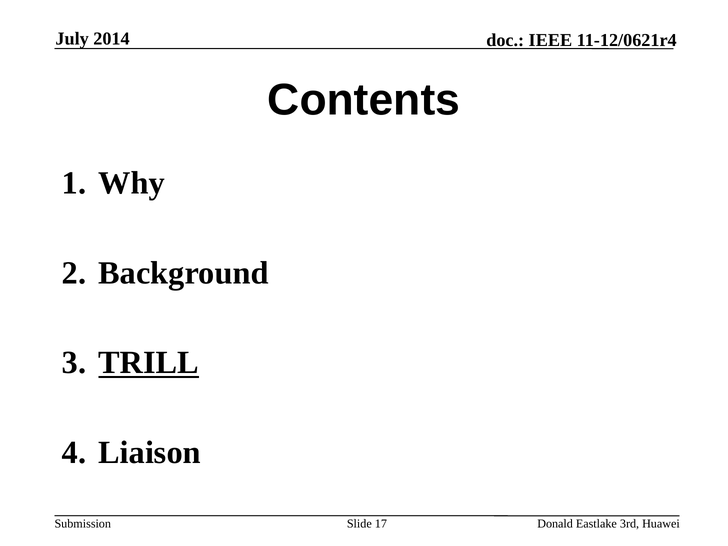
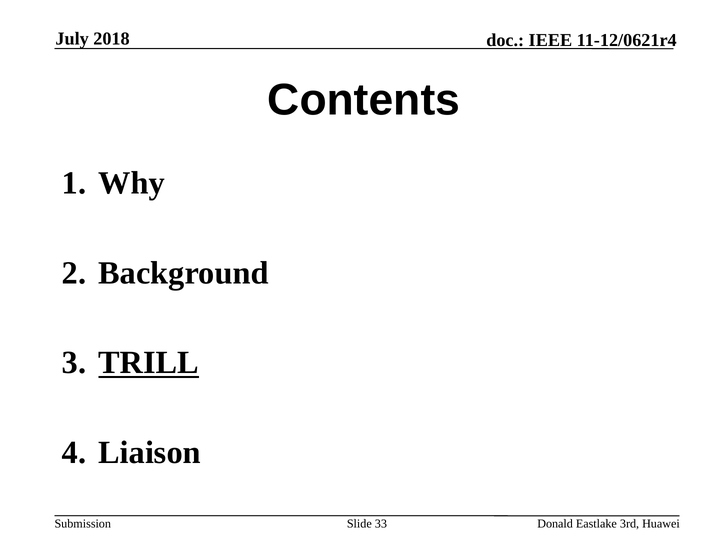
2014: 2014 -> 2018 (111, 39)
17: 17 -> 33 (381, 524)
